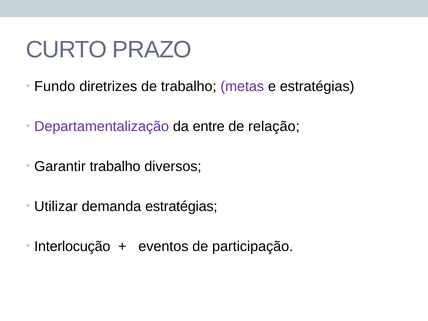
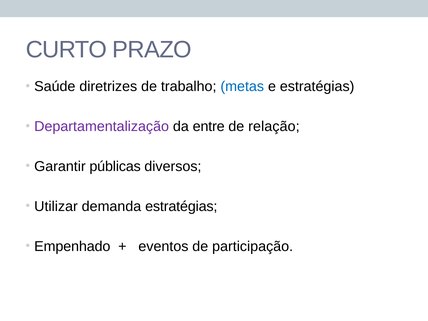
Fundo: Fundo -> Saúde (55, 87)
metas colour: purple -> blue (242, 87)
Garantir trabalho: trabalho -> públicas (115, 166)
Interlocução: Interlocução -> Empenhado (72, 246)
